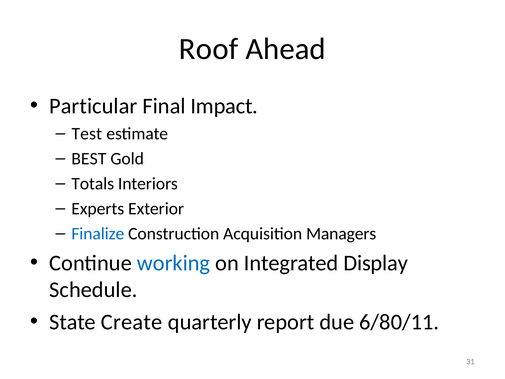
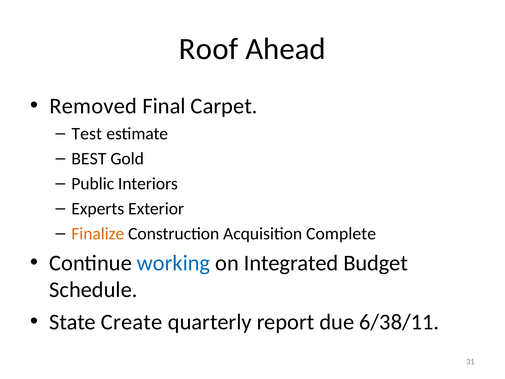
Particular: Particular -> Removed (93, 106)
Impact: Impact -> Carpet (224, 106)
Totals: Totals -> Public (93, 183)
Finalize colour: blue -> orange (98, 233)
Managers: Managers -> Complete (341, 233)
Display: Display -> Budget (376, 263)
6/80/11: 6/80/11 -> 6/38/11 (399, 322)
